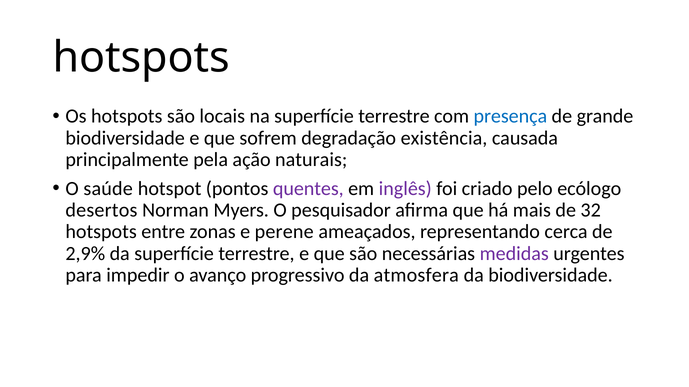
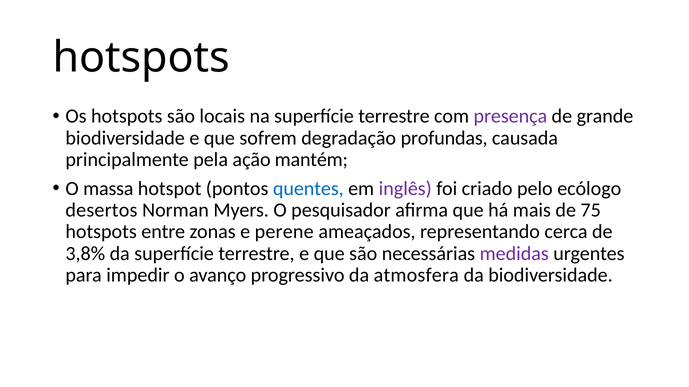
presença colour: blue -> purple (510, 116)
existência: existência -> profundas (444, 138)
naturais: naturais -> mantém (311, 160)
saúde: saúde -> massa (108, 189)
quentes colour: purple -> blue (308, 189)
32: 32 -> 75 (591, 211)
2,9%: 2,9% -> 3,8% (85, 254)
